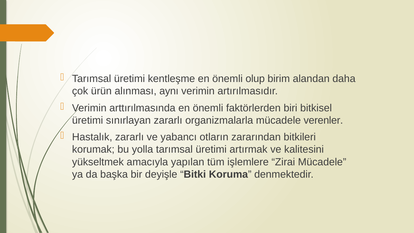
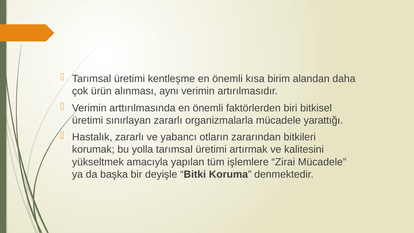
olup: olup -> kısa (255, 79)
verenler: verenler -> yarattığı (323, 120)
